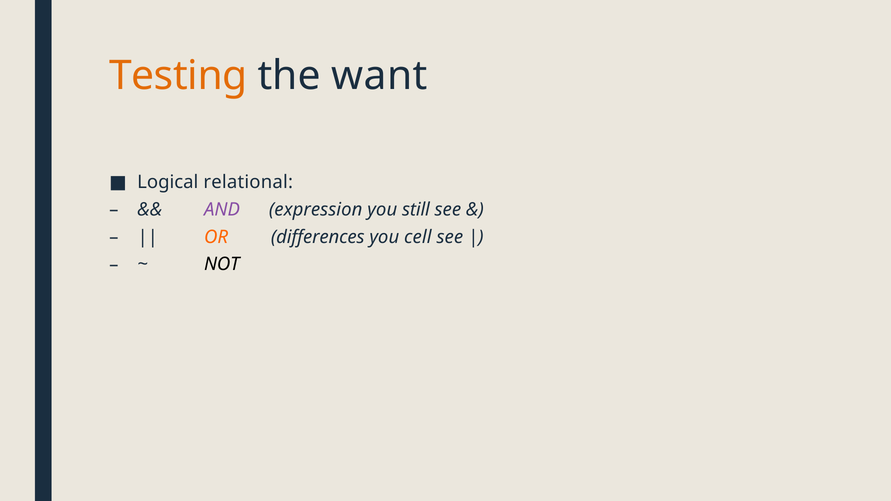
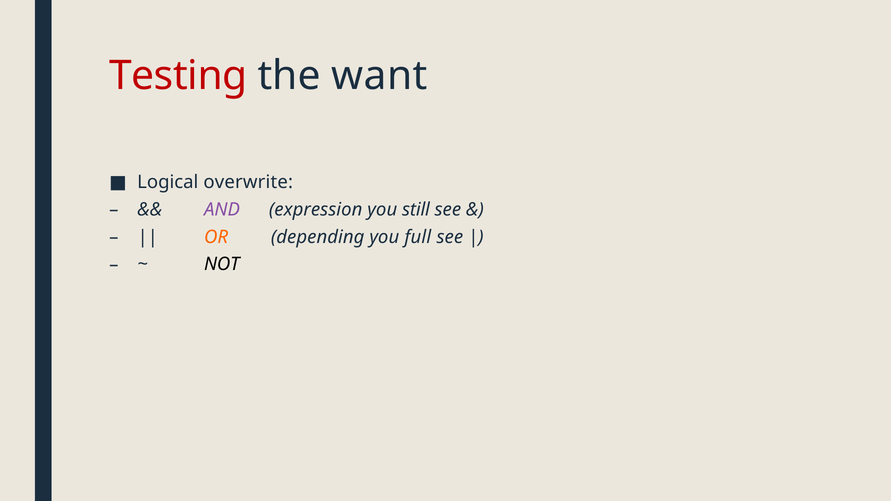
Testing colour: orange -> red (178, 76)
relational: relational -> overwrite (248, 182)
differences: differences -> depending (318, 237)
cell: cell -> full (418, 237)
